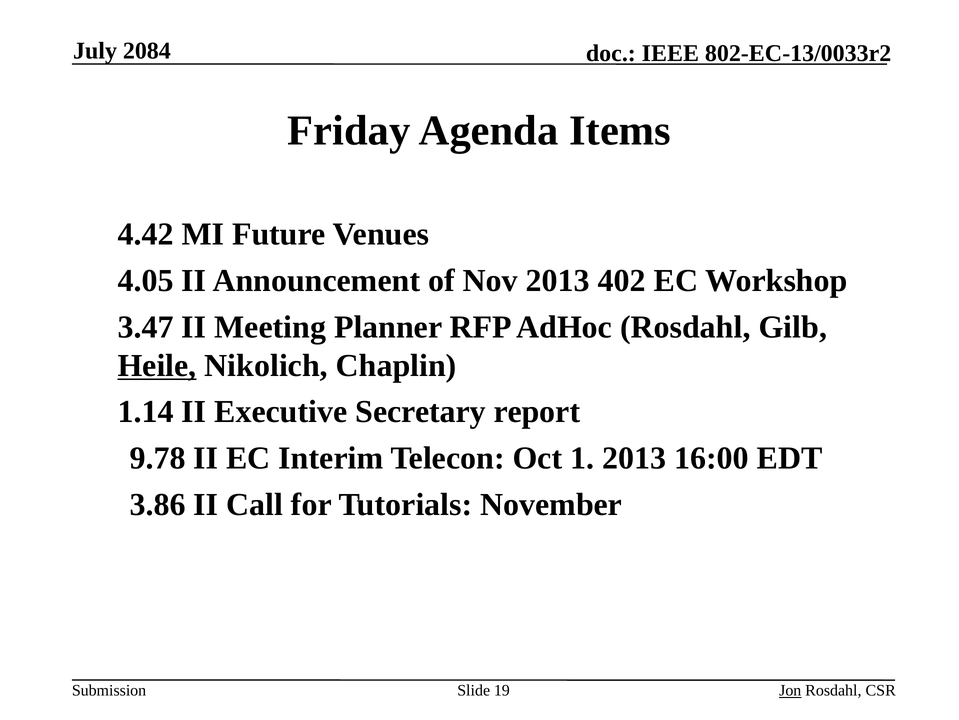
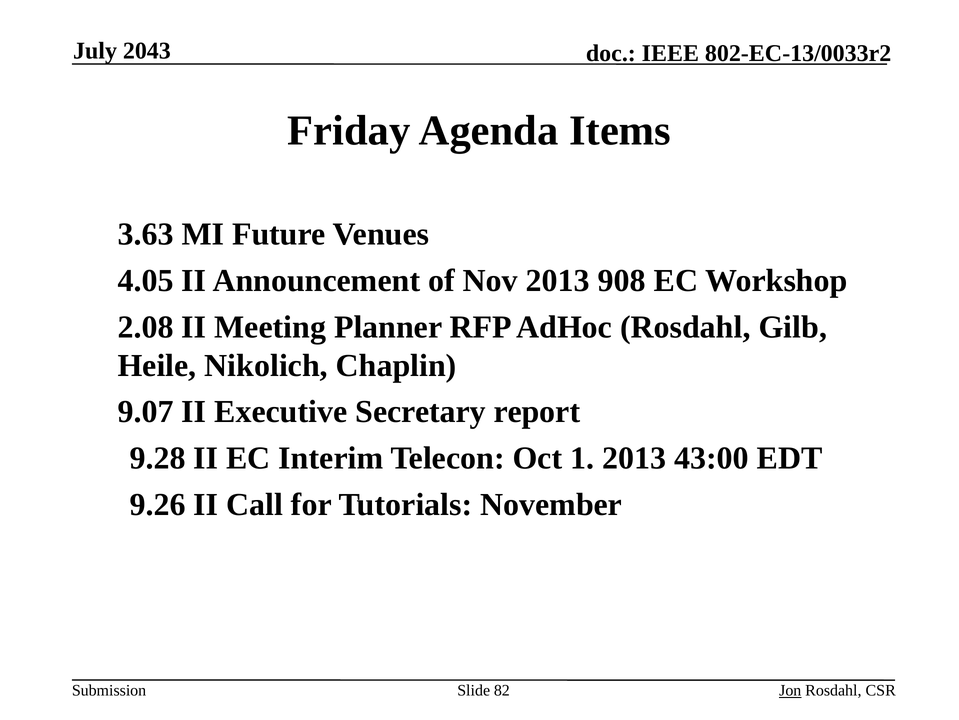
2084: 2084 -> 2043 (147, 51)
4.42: 4.42 -> 3.63 (146, 234)
402: 402 -> 908 (622, 280)
3.47: 3.47 -> 2.08 (146, 327)
Heile underline: present -> none (157, 365)
1.14: 1.14 -> 9.07 (146, 411)
9.78: 9.78 -> 9.28 (158, 458)
16:00: 16:00 -> 43:00 (712, 458)
3.86: 3.86 -> 9.26 (158, 504)
19: 19 -> 82 (502, 690)
